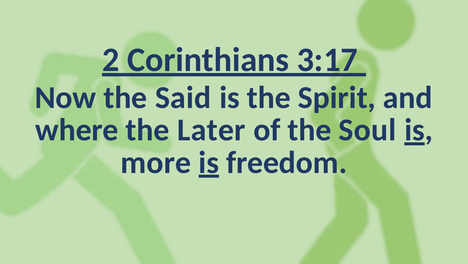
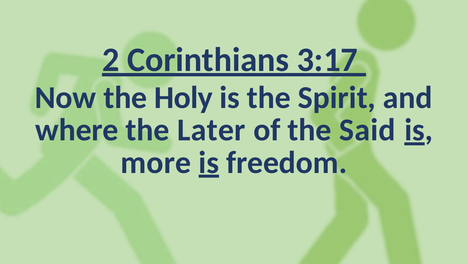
Said: Said -> Holy (183, 97)
Soul: Soul -> Said (367, 130)
